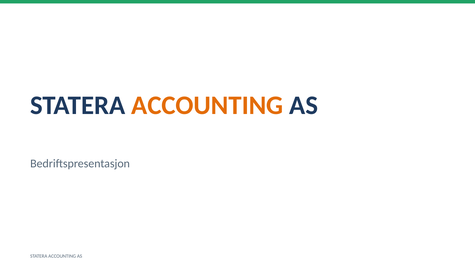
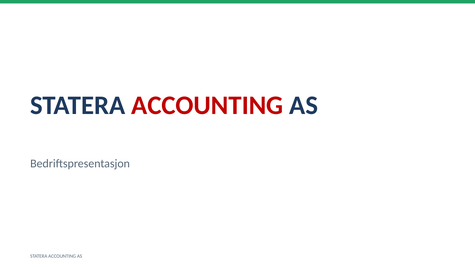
ACCOUNTING colour: orange -> red (207, 105)
